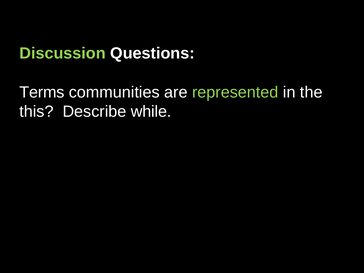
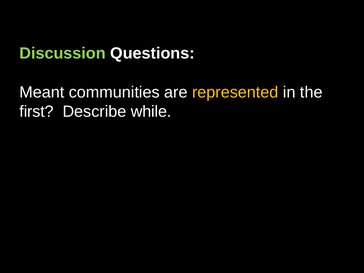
Terms: Terms -> Meant (42, 92)
represented colour: light green -> yellow (235, 92)
this: this -> first (37, 112)
